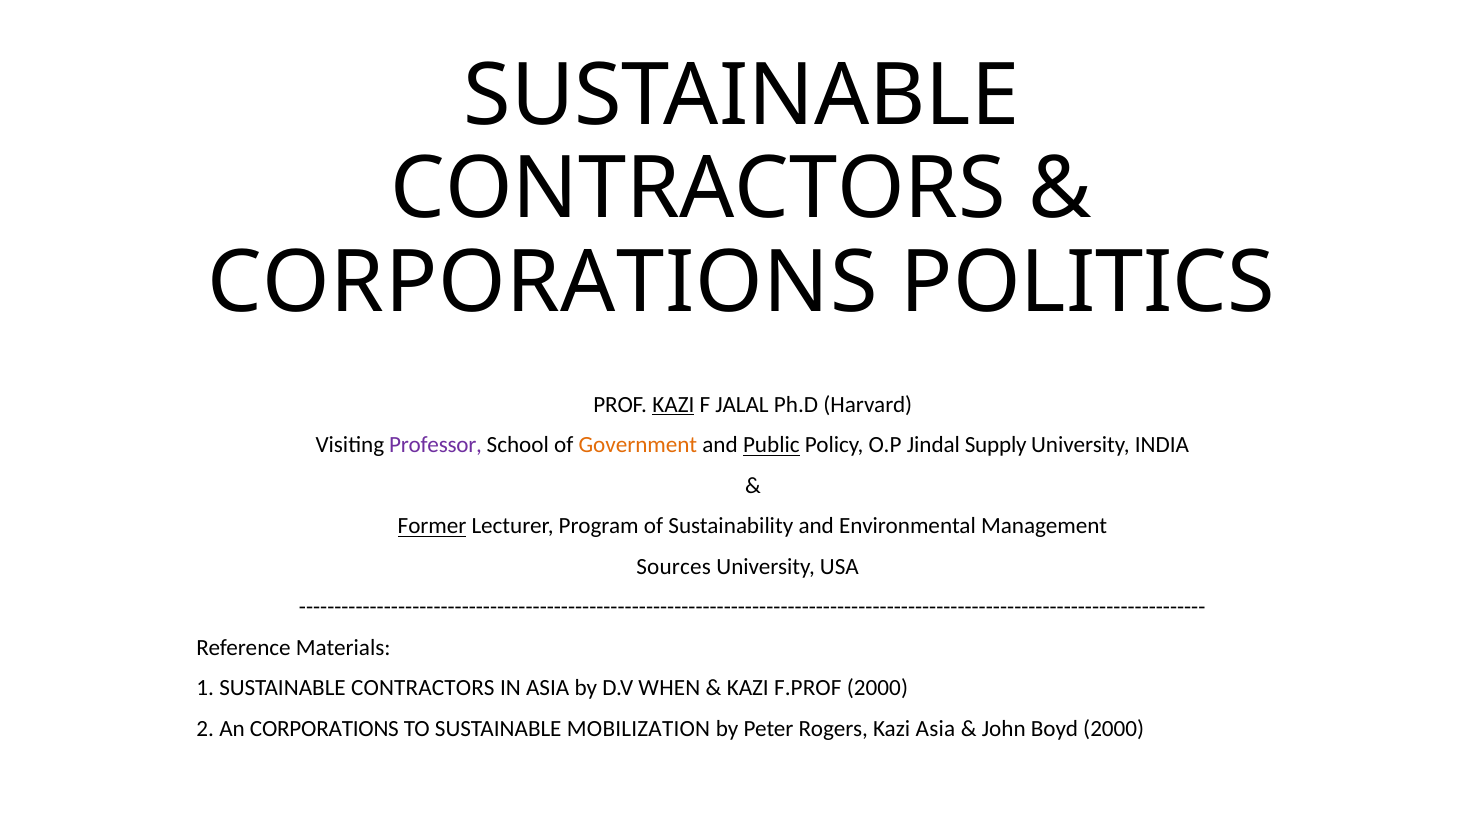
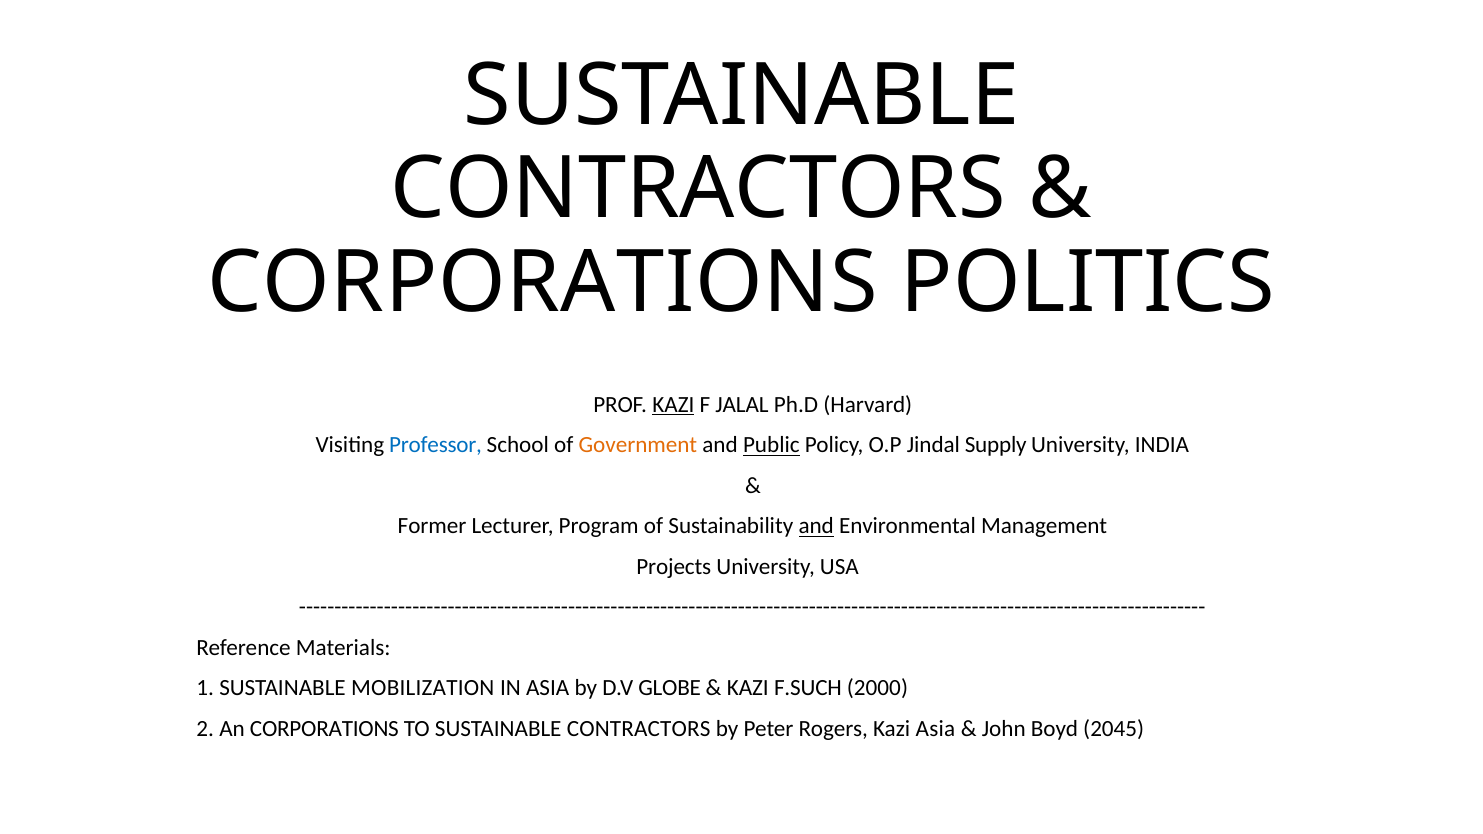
Professor colour: purple -> blue (436, 445)
Former underline: present -> none (432, 526)
and underline: none -> present (816, 526)
Sources: Sources -> Projects (674, 567)
1 SUSTAINABLE CONTRACTORS: CONTRACTORS -> MOBILIZATION (423, 688)
WHEN: WHEN -> GLOBE (670, 688)
F.PROF: F.PROF -> F.SUCH (808, 688)
TO SUSTAINABLE MOBILIZATION: MOBILIZATION -> CONTRACTORS (639, 729)
Boyd 2000: 2000 -> 2045 (1114, 729)
